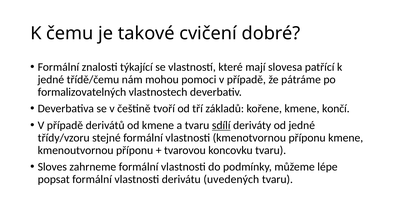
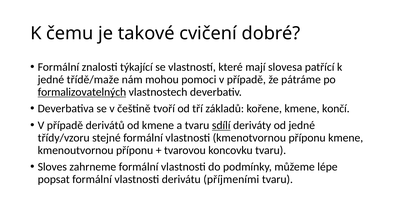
třídě/čemu: třídě/čemu -> třídě/maže (93, 80)
formalizovatelných underline: none -> present (82, 92)
uvedených: uvedených -> příjmeními (231, 180)
